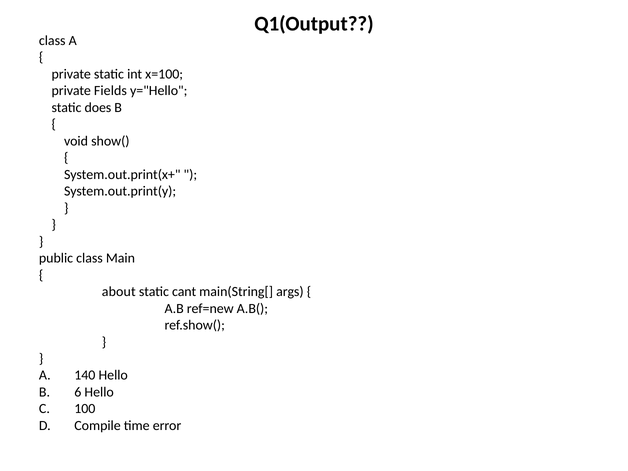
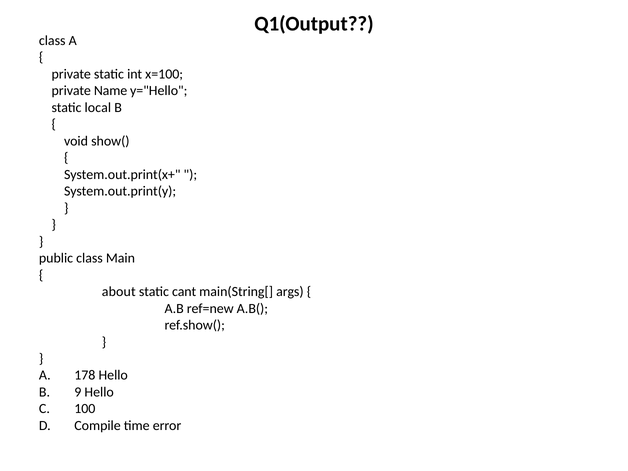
Fields: Fields -> Name (111, 91)
does: does -> local (98, 108)
140: 140 -> 178 (85, 375)
6: 6 -> 9 (78, 392)
